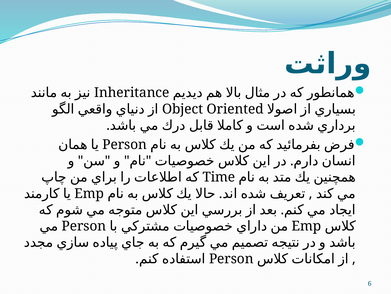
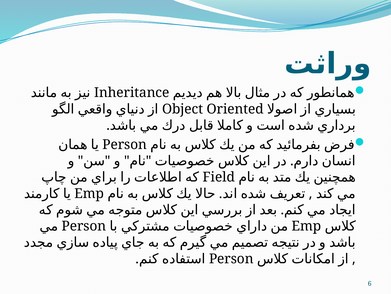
Time: Time -> Field (219, 177)
